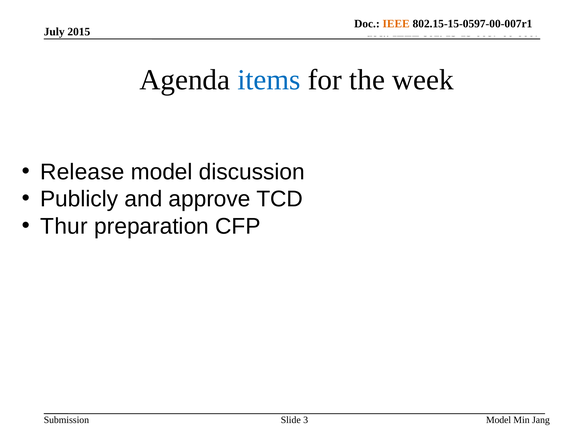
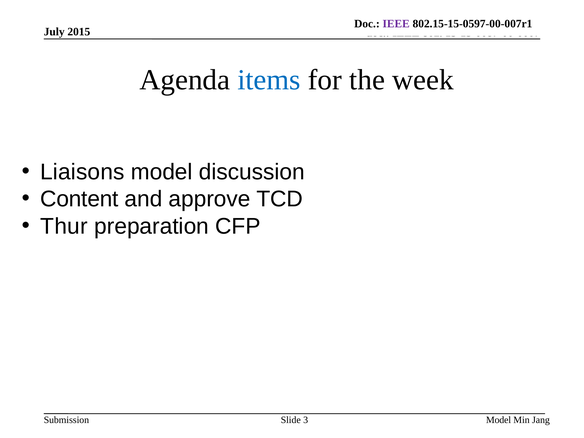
IEEE colour: orange -> purple (396, 24)
Release: Release -> Liaisons (82, 172)
Publicly: Publicly -> Content (79, 199)
